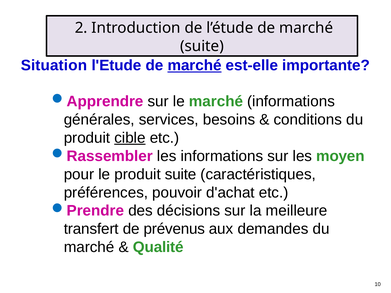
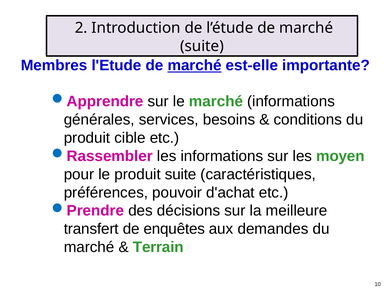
Situation: Situation -> Membres (54, 65)
cible underline: present -> none (130, 138)
prévenus: prévenus -> enquêtes (174, 229)
Qualité: Qualité -> Terrain (158, 247)
